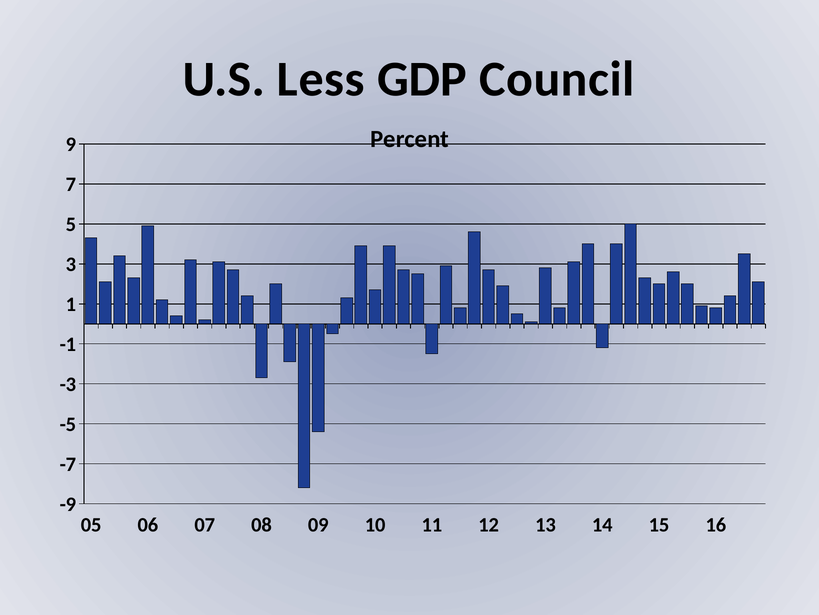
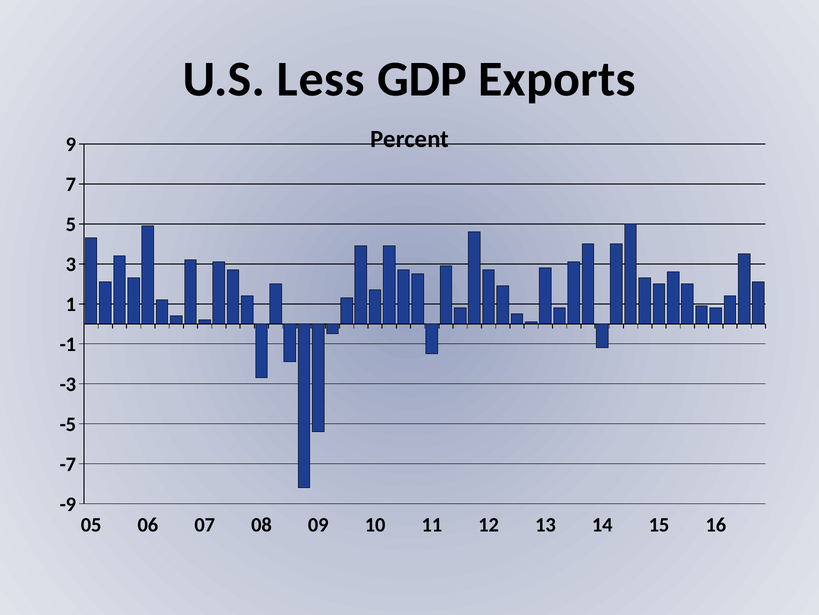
Council: Council -> Exports (557, 79)
